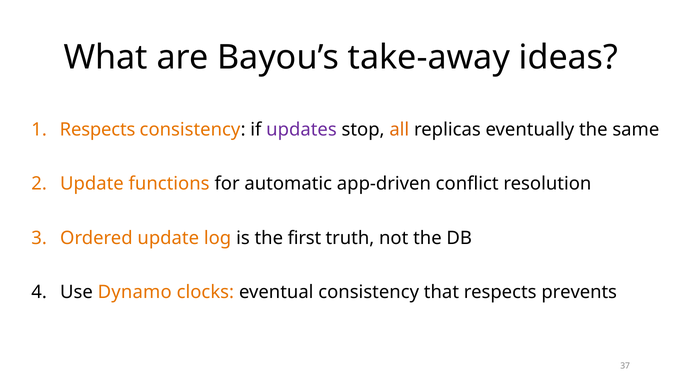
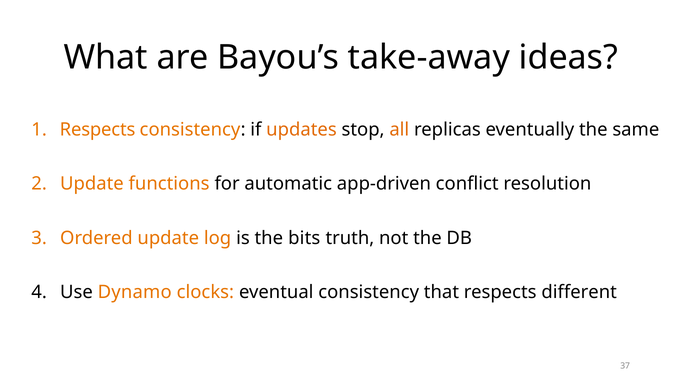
updates colour: purple -> orange (301, 130)
first: first -> bits (304, 238)
prevents: prevents -> different (579, 292)
